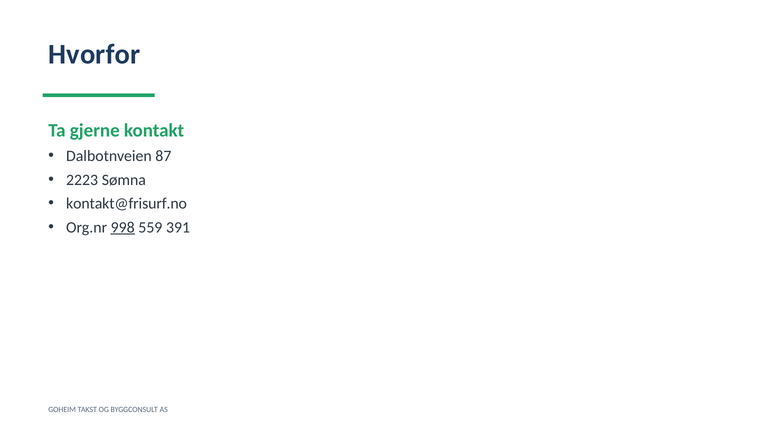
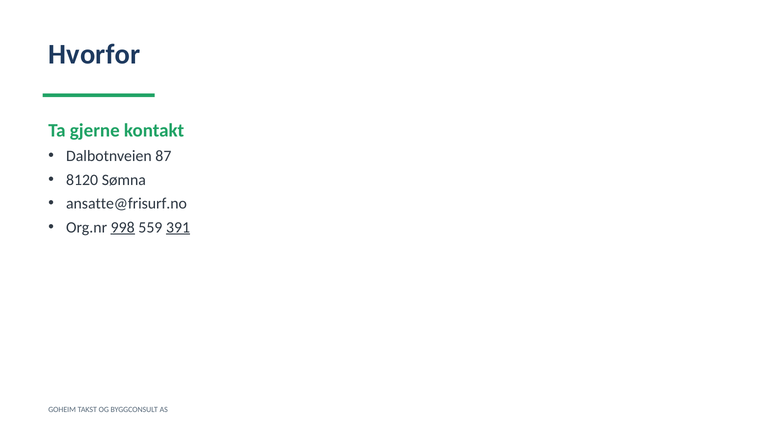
2223: 2223 -> 8120 (82, 180)
kontakt@frisurf.no: kontakt@frisurf.no -> ansatte@frisurf.no (126, 204)
391 underline: none -> present (178, 227)
